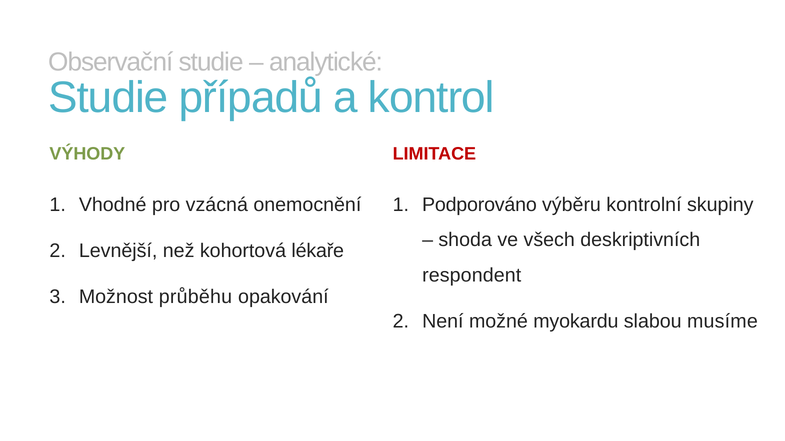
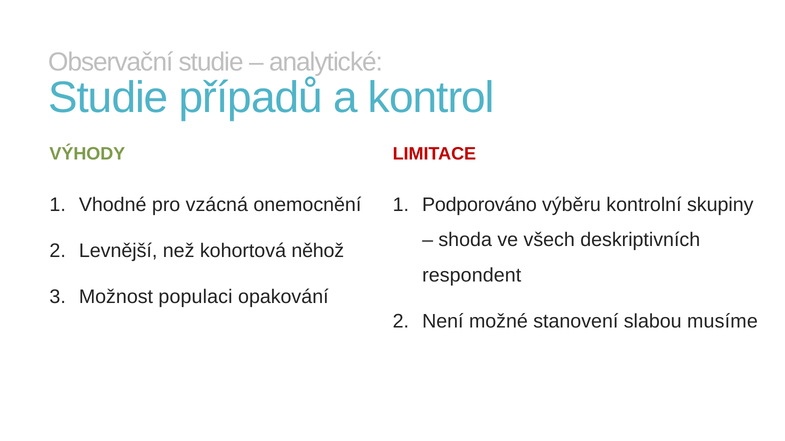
lékaře: lékaře -> něhož (318, 251)
průběhu: průběhu -> populaci (195, 297)
myokardu: myokardu -> stanovení (576, 322)
